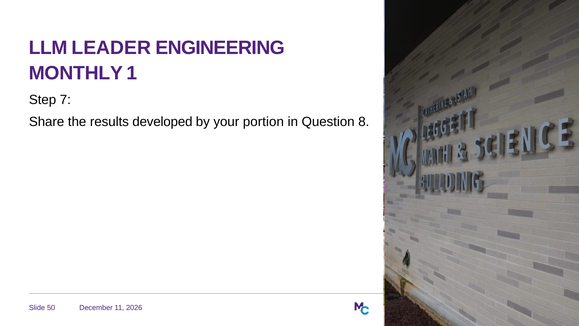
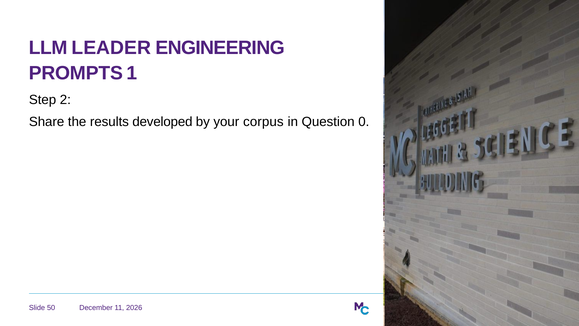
MONTHLY: MONTHLY -> PROMPTS (76, 73)
7: 7 -> 2 (65, 100)
portion: portion -> corpus (263, 122)
8: 8 -> 0 (364, 122)
